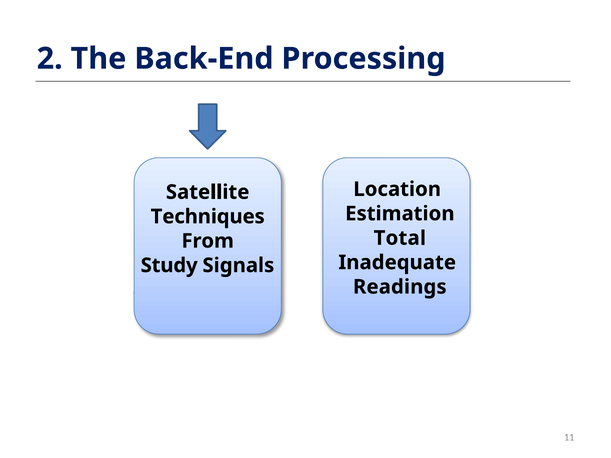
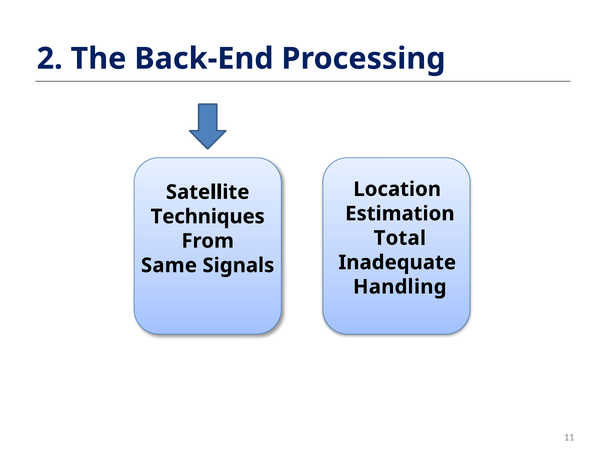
Study: Study -> Same (169, 266)
Readings: Readings -> Handling (400, 287)
